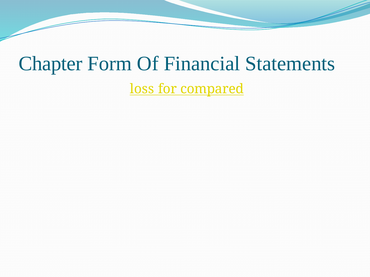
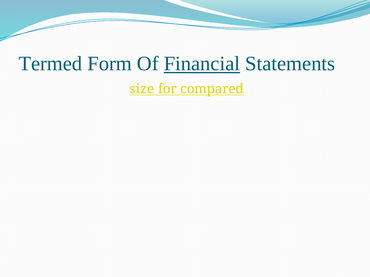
Chapter: Chapter -> Termed (50, 64)
Financial underline: none -> present (202, 64)
loss: loss -> size (142, 89)
